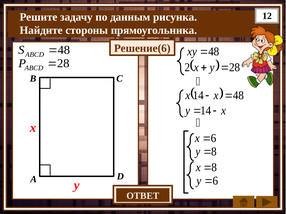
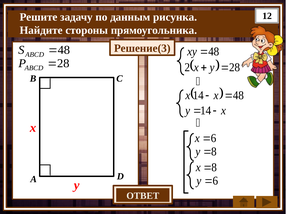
Решение(6: Решение(6 -> Решение(3 (142, 48)
